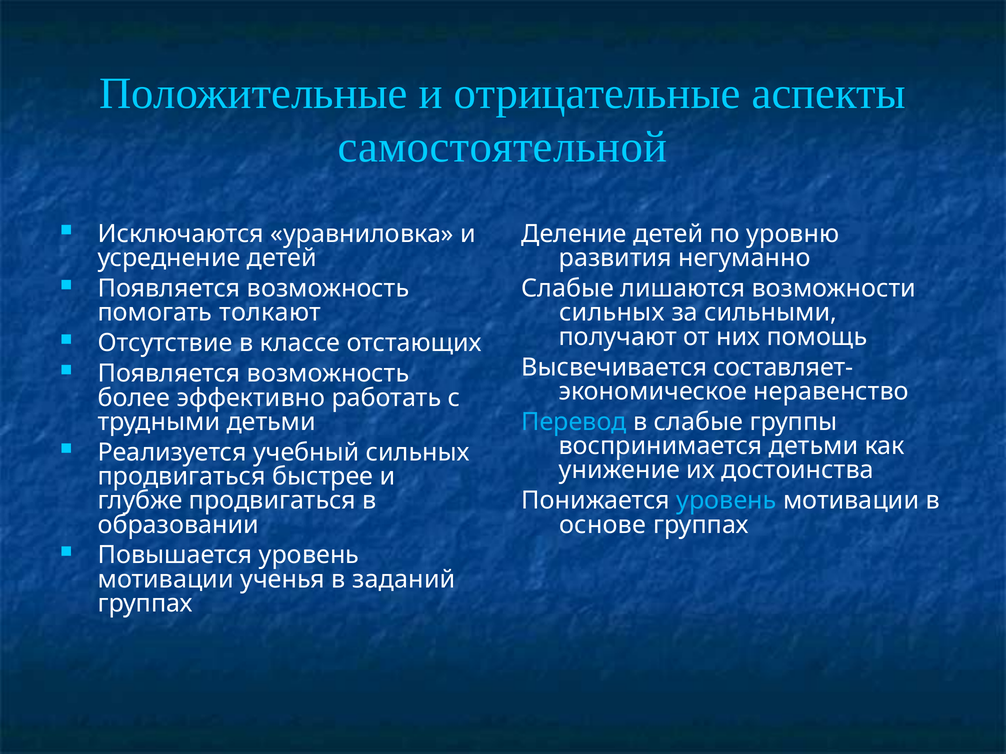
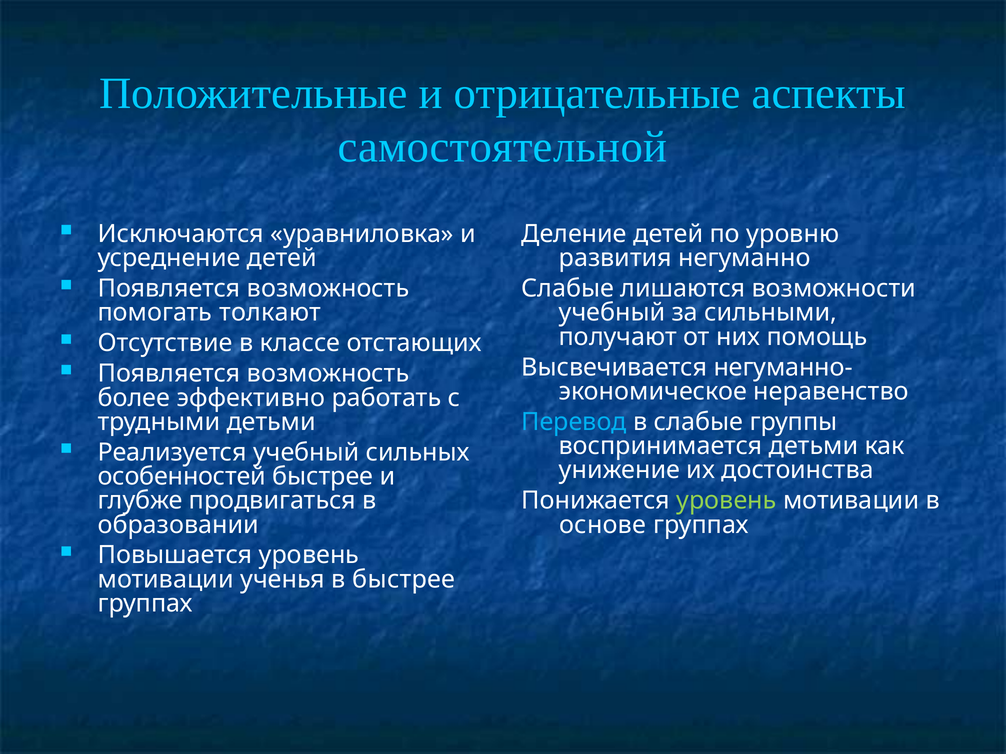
сильных: сильных -> учебный (612, 313)
составляет-: составляет- -> негуманно- (783, 368)
продвигаться: продвигаться -> особенностей (182, 477)
уровень colour: light blue -> light green (726, 501)
в заданий: заданий -> быстрее (404, 580)
